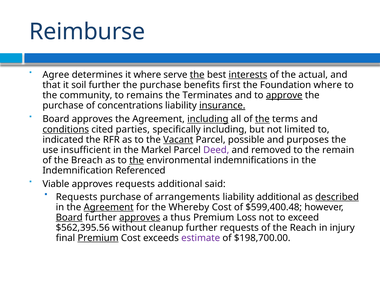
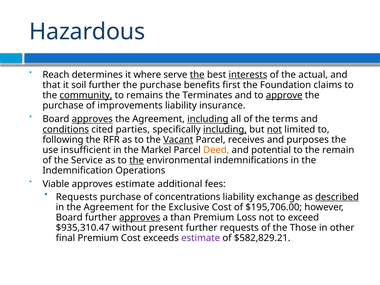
Reimburse: Reimburse -> Hazardous (87, 32)
Agree: Agree -> Reach (56, 75)
Foundation where: where -> claims (328, 85)
community underline: none -> present (86, 95)
concentrations: concentrations -> improvements (130, 106)
insurance underline: present -> none (222, 106)
approves underline: none -> present (92, 119)
the underline: present -> none (262, 119)
including underline: none -> present (225, 129)
not underline: none -> present (274, 129)
indicated: indicated -> following (63, 140)
possible: possible -> receives (246, 140)
Deed colour: purple -> orange (216, 150)
removed: removed -> potential (271, 150)
Breach: Breach -> Service (87, 160)
Referenced: Referenced -> Operations (140, 170)
approves requests: requests -> estimate (135, 184)
said: said -> fees (215, 184)
arrangements: arrangements -> concentrations (188, 197)
liability additional: additional -> exchange (279, 197)
Agreement underline: present -> none (109, 207)
Whereby: Whereby -> Exclusive (189, 207)
$599,400.48: $599,400.48 -> $195,706.00 (274, 207)
Board underline: present -> none (69, 217)
thus: thus -> than (181, 217)
$562,395.56: $562,395.56 -> $935,310.47 (83, 228)
cleanup: cleanup -> present (166, 228)
Reach: Reach -> Those (303, 228)
injury: injury -> other (342, 228)
Premium underline: present -> none (98, 238)
$198,700.00: $198,700.00 -> $582,829.21 (262, 238)
